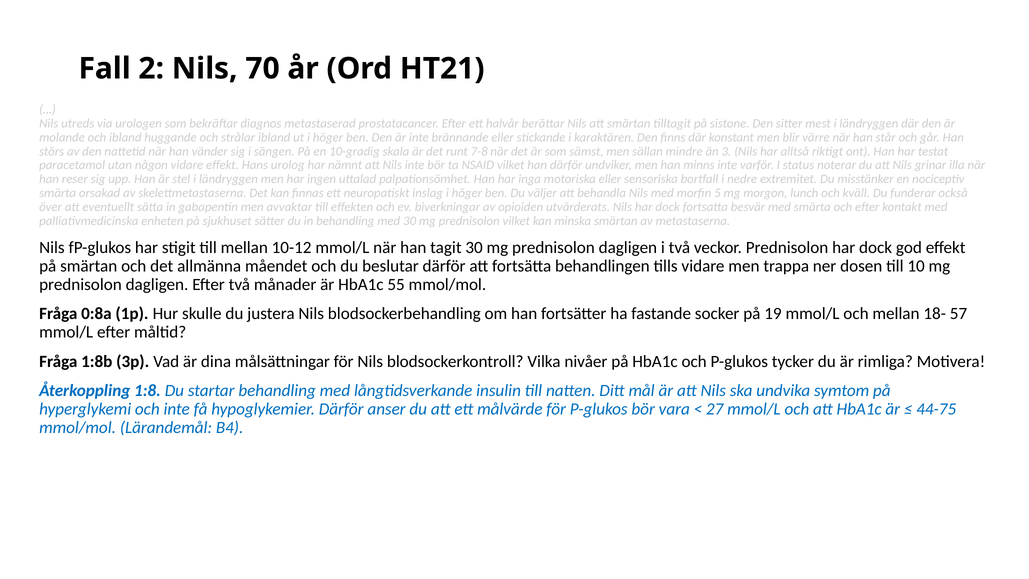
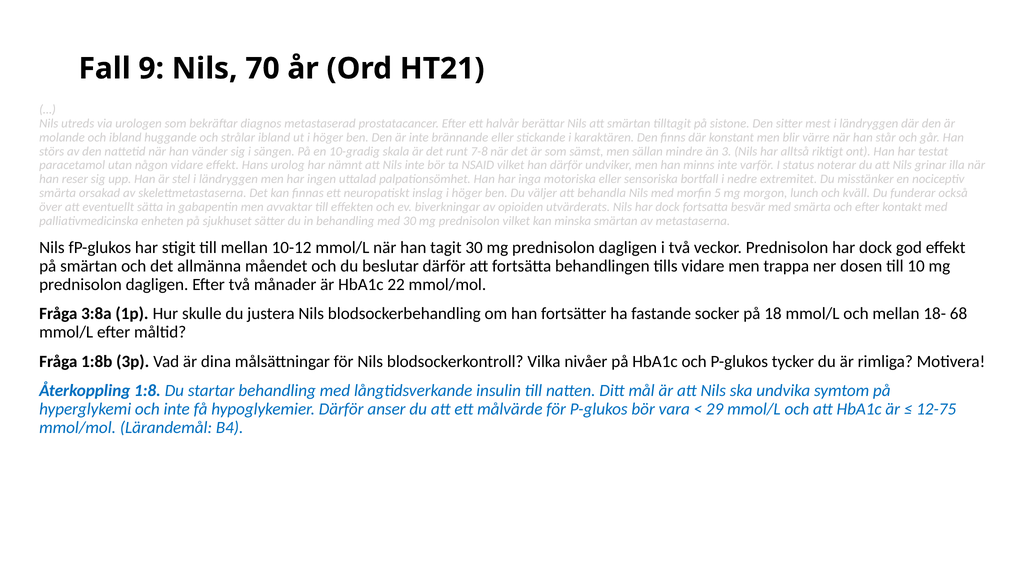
2: 2 -> 9 (151, 69)
55: 55 -> 22 (396, 285)
0:8a: 0:8a -> 3:8a (96, 314)
19: 19 -> 18 (773, 314)
57: 57 -> 68 (959, 314)
27: 27 -> 29 (715, 409)
44-75: 44-75 -> 12-75 (936, 409)
